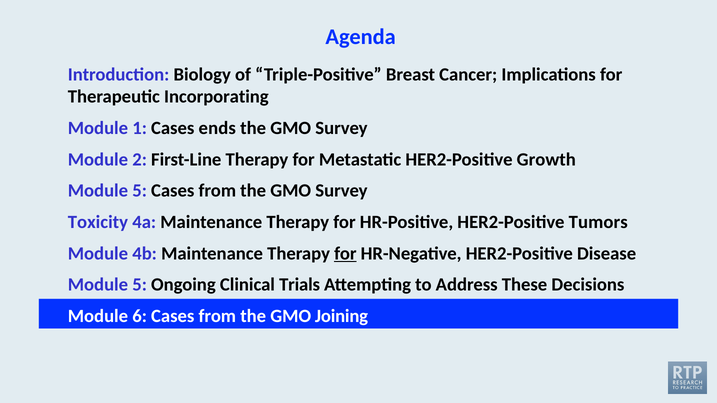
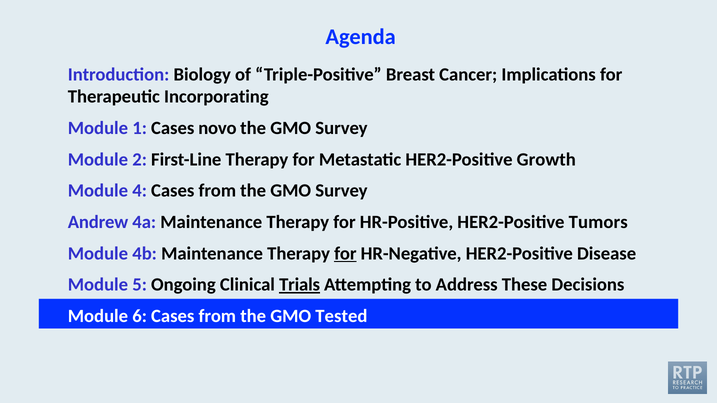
ends: ends -> novo (217, 128)
5: 5 -> 4 (140, 191)
Toxicity: Toxicity -> Andrew (98, 222)
Trials underline: none -> present (300, 285)
Joining: Joining -> Tested (341, 316)
